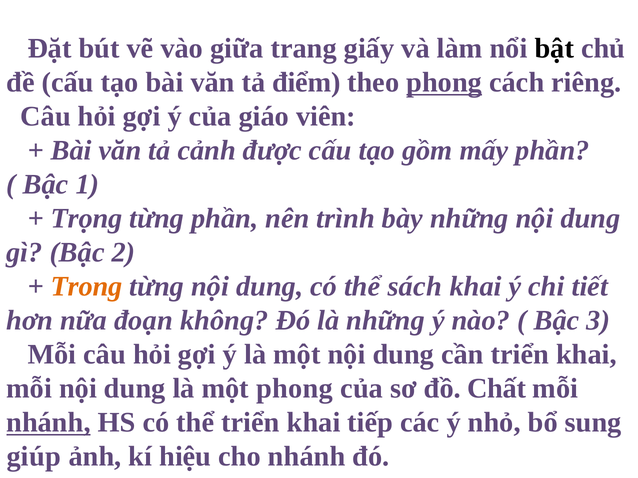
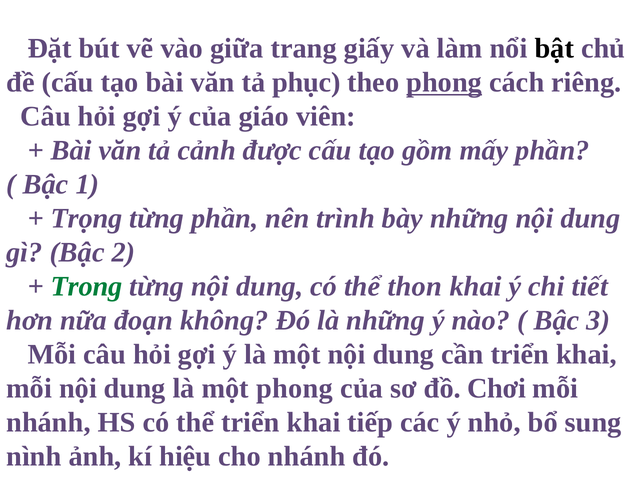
điểm: điểm -> phục (306, 83)
Trong colour: orange -> green (87, 287)
sách: sách -> thon (415, 287)
Chất: Chất -> Chơi (497, 389)
nhánh underline: present -> none (48, 423)
giúp: giúp -> nình (34, 457)
